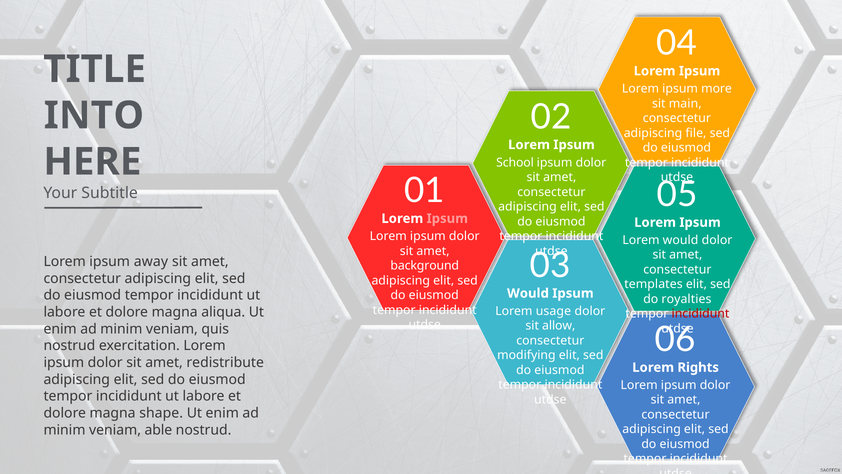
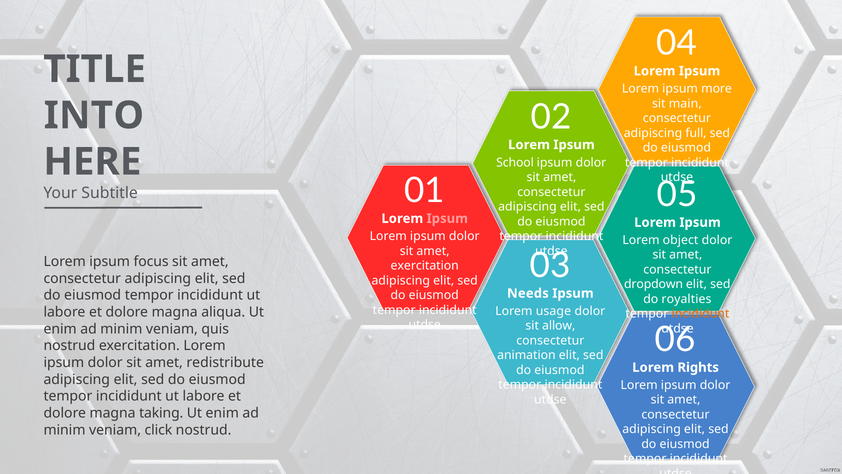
file: file -> full (696, 133)
Lorem would: would -> object (681, 240)
away: away -> focus (151, 261)
background: background -> exercitation (425, 266)
templates: templates -> dropdown (654, 284)
Would: Would -> Needs (528, 293)
incididunt colour: red -> orange (700, 314)
modifying: modifying -> animation (526, 355)
shape: shape -> taking (161, 413)
able: able -> click (158, 430)
